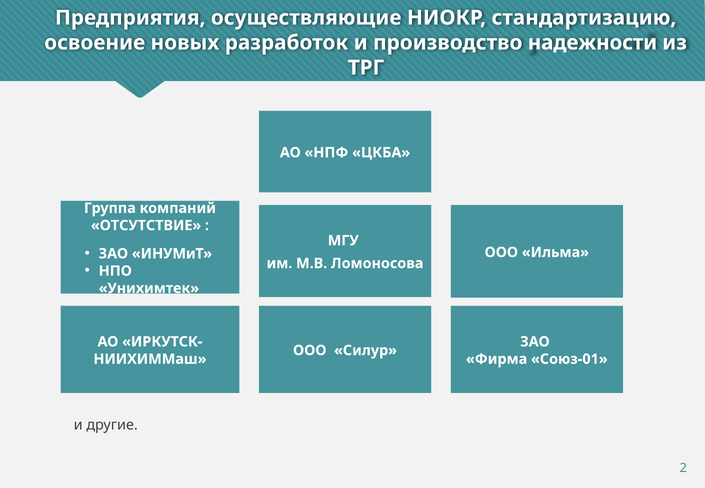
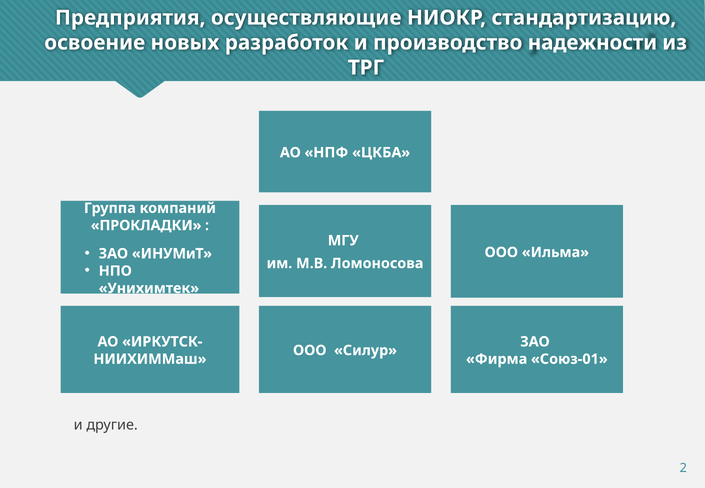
ОТСУТСТВИЕ: ОТСУТСТВИЕ -> ПРОКЛАДКИ (146, 225)
